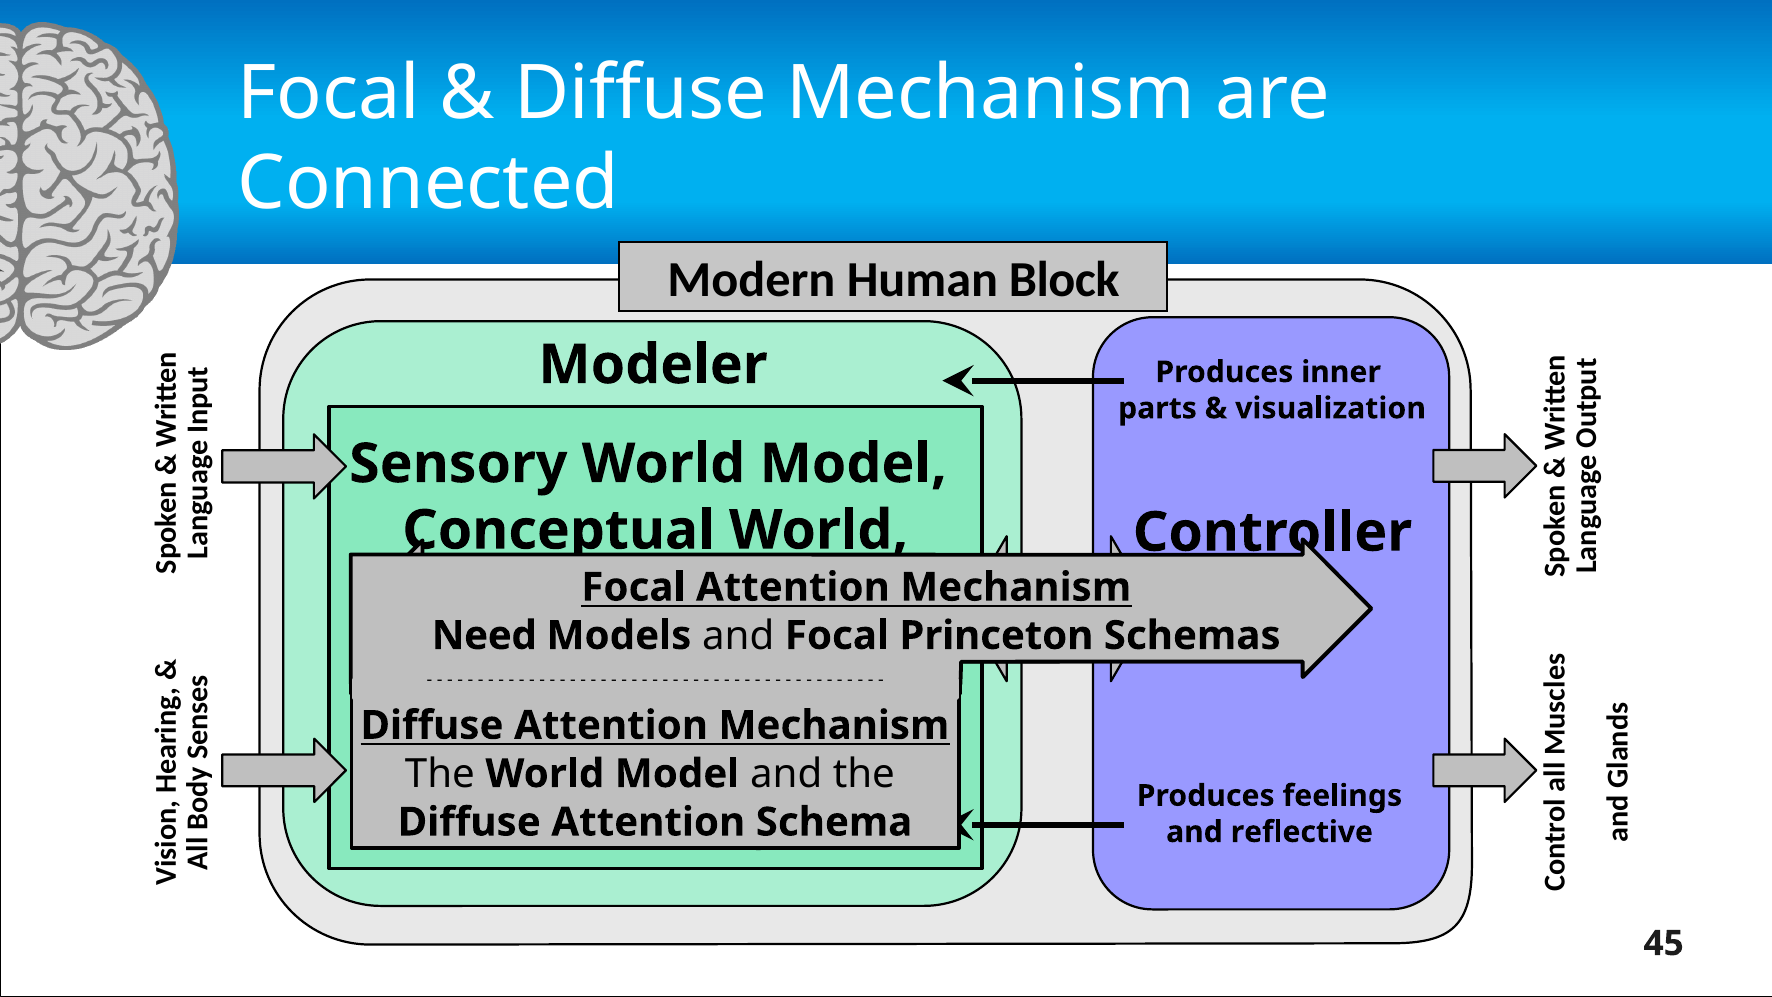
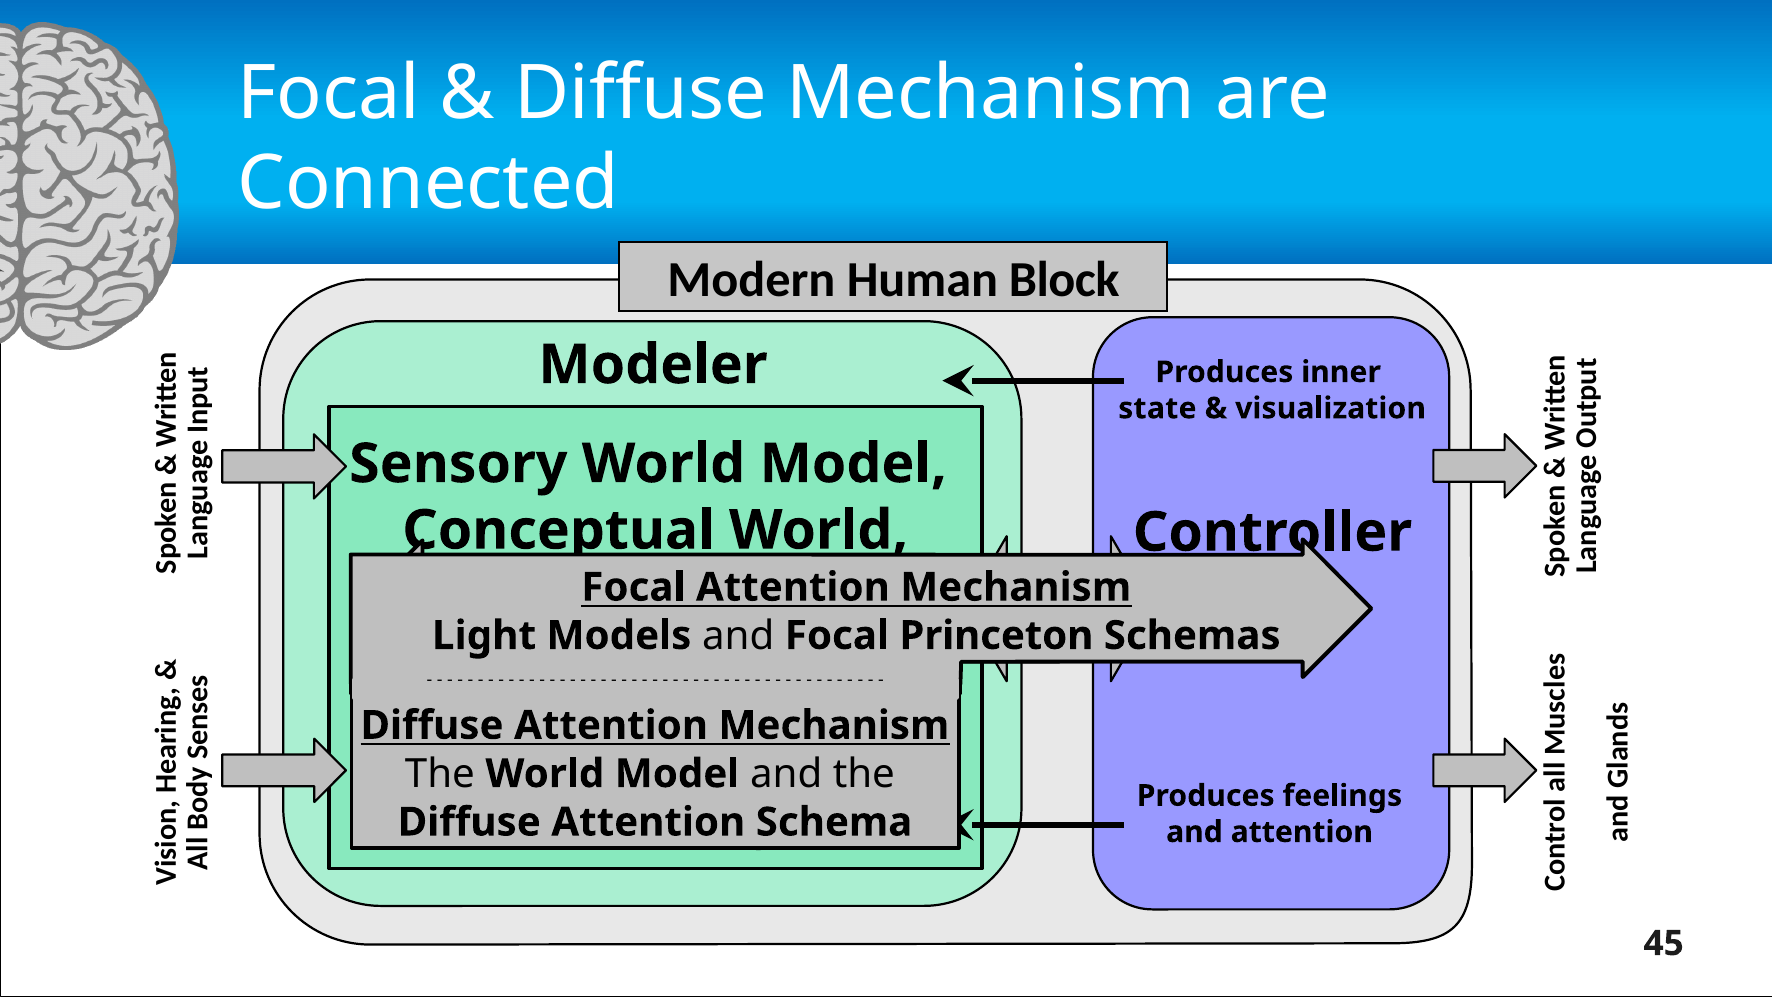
parts: parts -> state (1157, 408)
Need: Need -> Light (484, 636)
and reflective: reflective -> attention (1302, 832)
